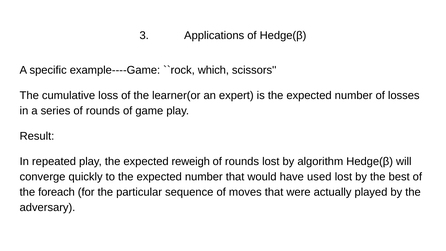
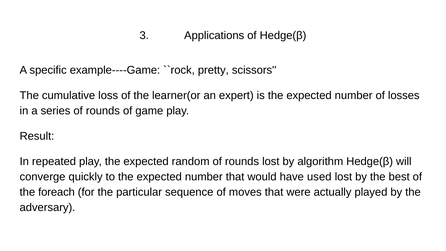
which: which -> pretty (213, 70)
reweigh: reweigh -> random (191, 161)
